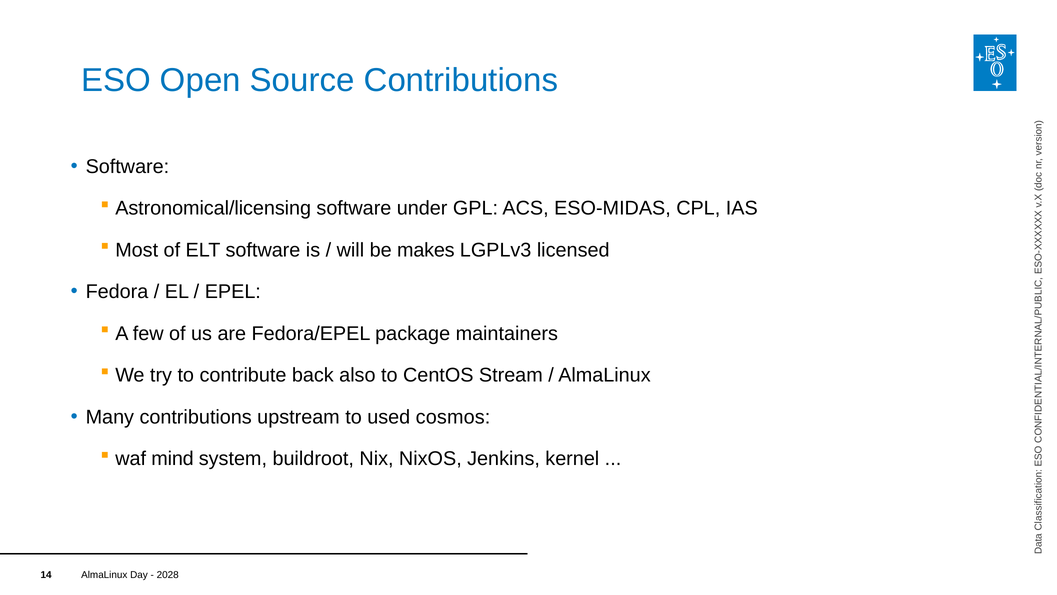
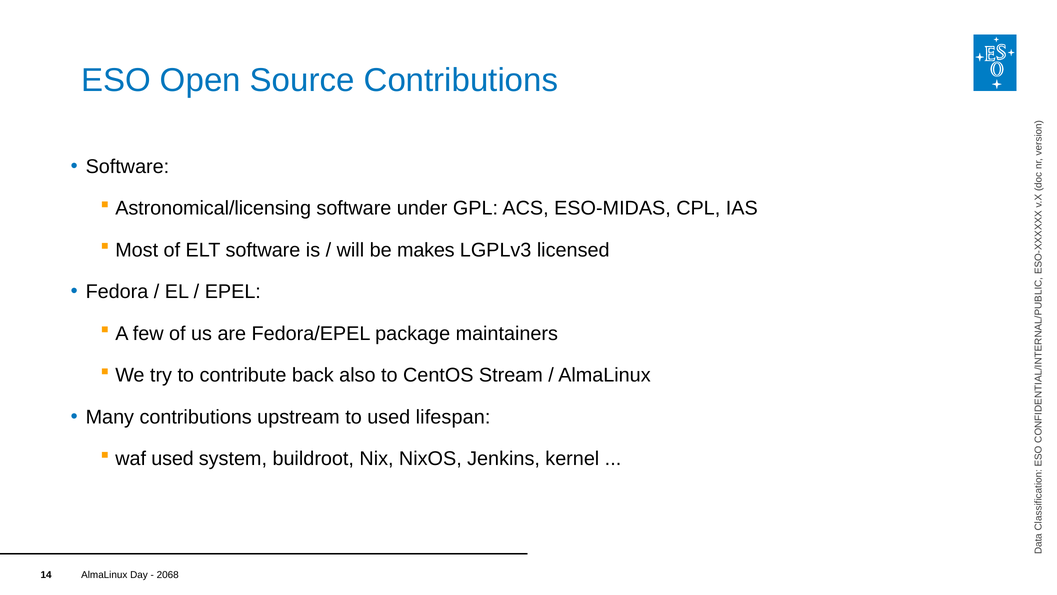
cosmos: cosmos -> lifespan (453, 417)
waf mind: mind -> used (173, 459)
2028: 2028 -> 2068 (168, 575)
